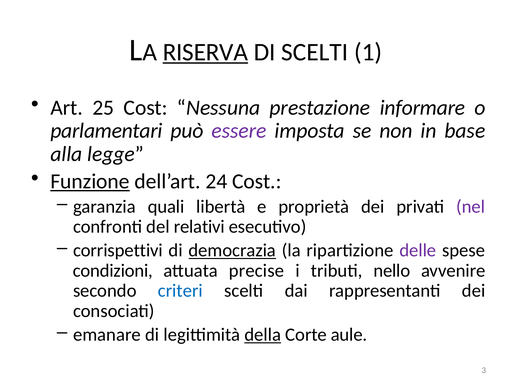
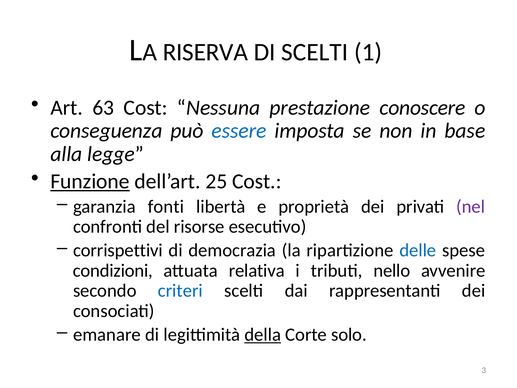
RISERVA underline: present -> none (205, 52)
25: 25 -> 63 (103, 107)
informare: informare -> conoscere (422, 107)
parlamentari: parlamentari -> conseguenza (106, 131)
essere colour: purple -> blue (239, 131)
24: 24 -> 25 (216, 181)
quali: quali -> fonti (166, 206)
relativi: relativi -> risorse (199, 227)
democrazia underline: present -> none (232, 250)
delle colour: purple -> blue (418, 250)
precise: precise -> relativa (257, 270)
aule: aule -> solo (349, 335)
